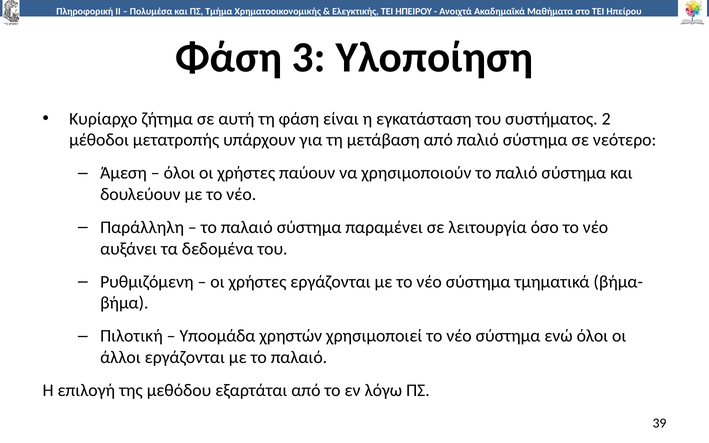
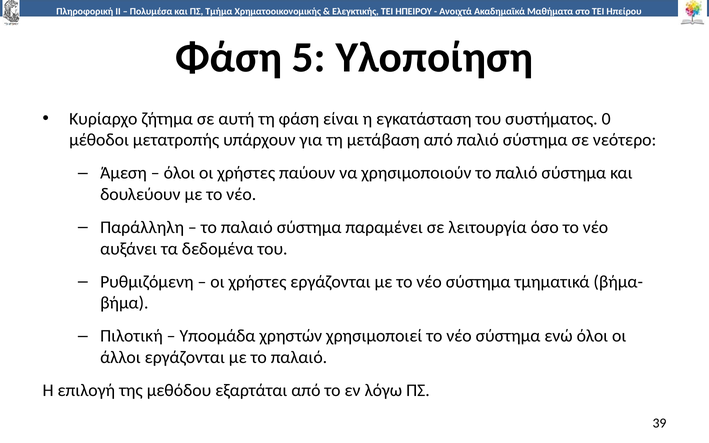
Φάση 3: 3 -> 5 (309, 58)
2: 2 -> 0 (606, 119)
